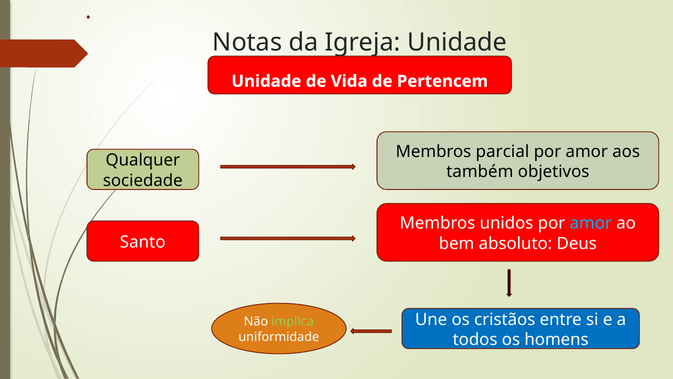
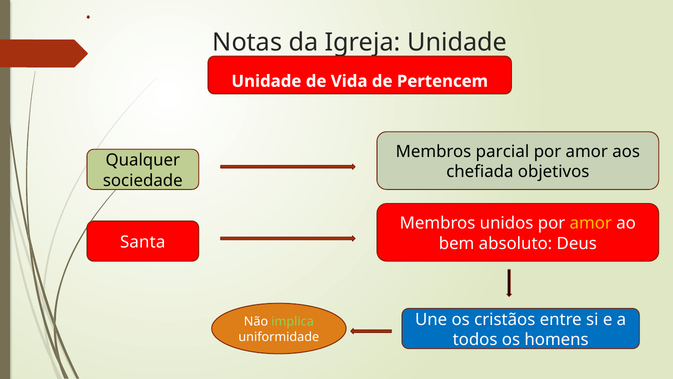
também: também -> chefiada (480, 172)
amor colour: light blue -> yellow (591, 223)
Santo: Santo -> Santa (143, 242)
